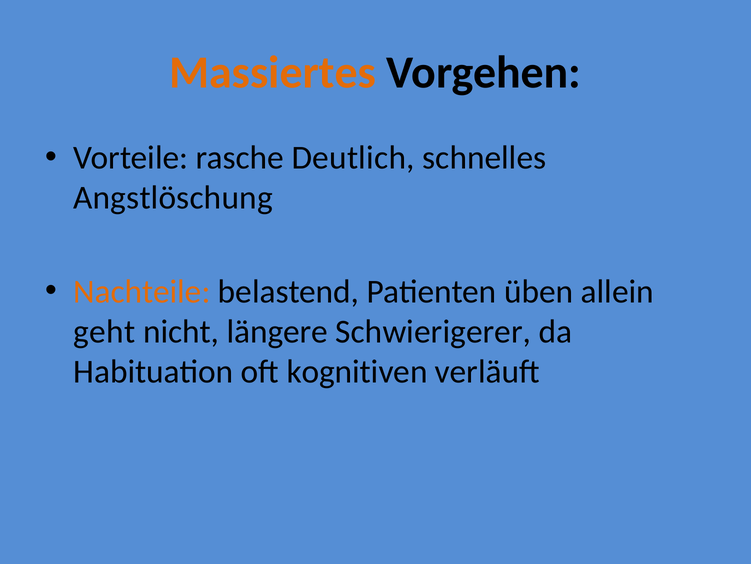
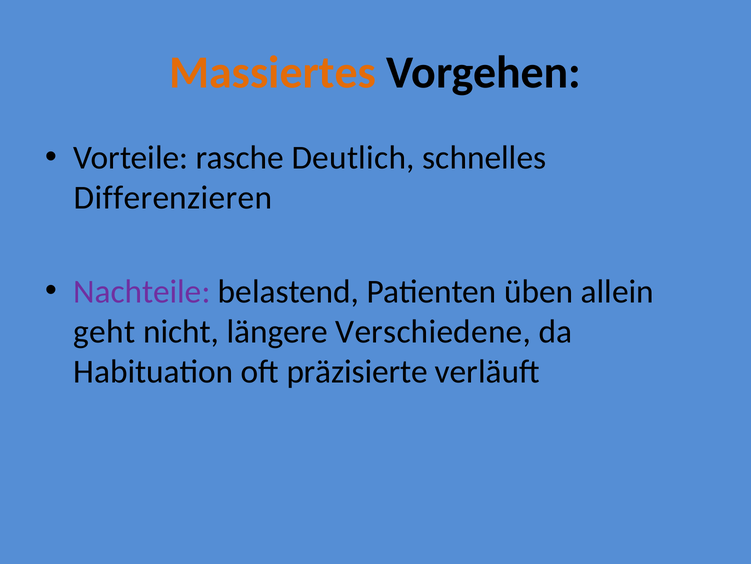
Angstlöschung: Angstlöschung -> Differenzieren (173, 198)
Nachteile colour: orange -> purple (142, 291)
Schwierigerer: Schwierigerer -> Verschiedene (433, 331)
kognitiven: kognitiven -> präzisierte (357, 371)
